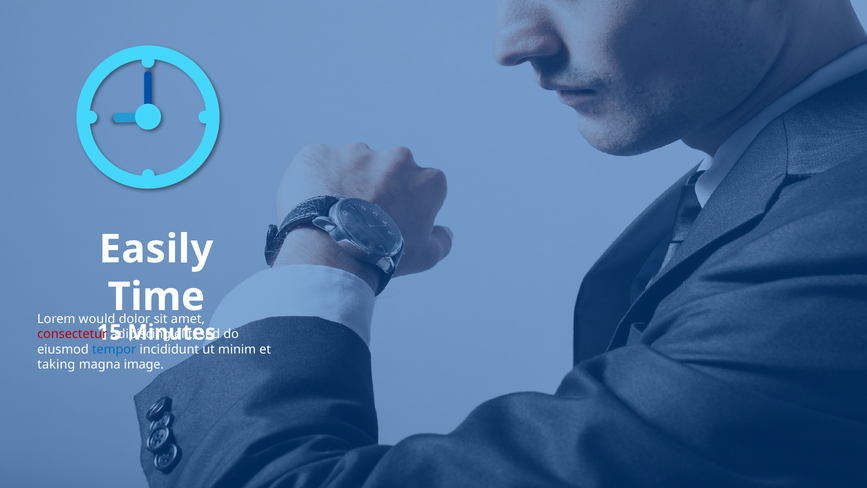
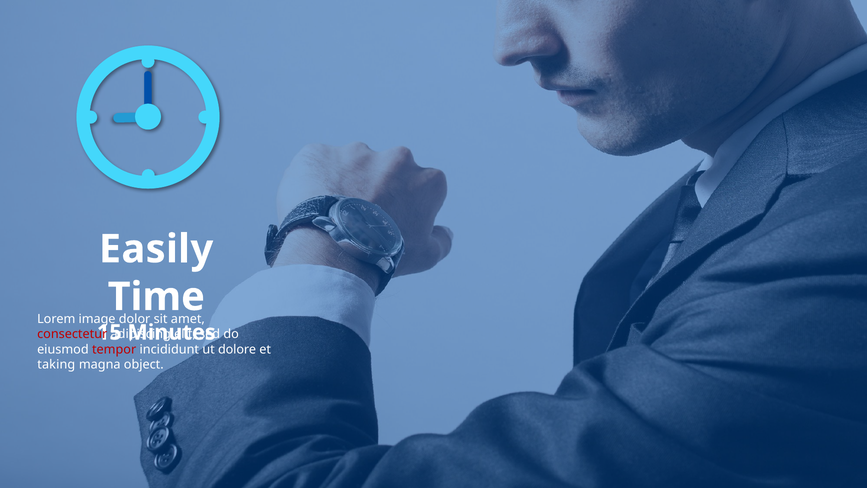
would: would -> image (97, 319)
tempor colour: blue -> red (114, 349)
minim: minim -> dolore (237, 349)
image: image -> object (144, 364)
